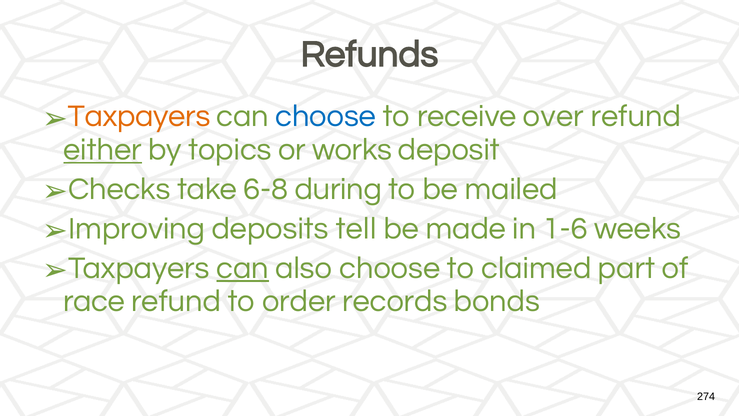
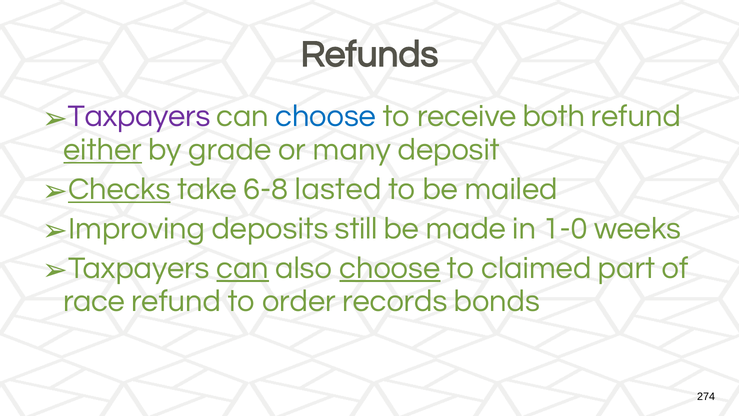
Taxpayers colour: orange -> purple (139, 116)
over: over -> both (554, 116)
topics: topics -> grade (230, 149)
works: works -> many (352, 149)
Checks underline: none -> present (119, 189)
during: during -> lasted (338, 189)
tell: tell -> still (356, 228)
1-6: 1-6 -> 1-0 (565, 228)
choose underline: none -> present (390, 268)
